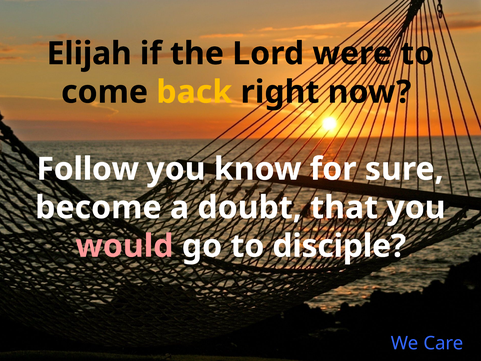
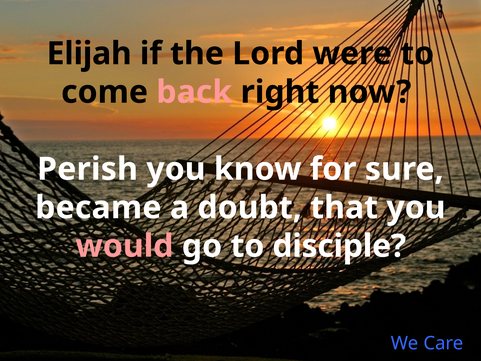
back colour: yellow -> pink (194, 92)
Follow: Follow -> Perish (87, 169)
become: become -> became (98, 208)
